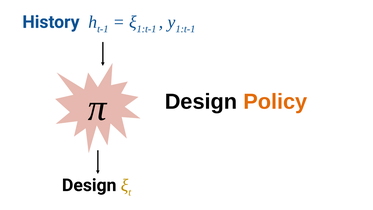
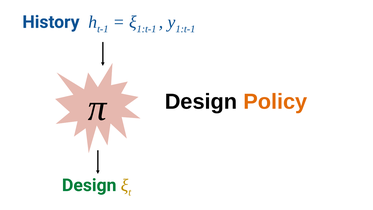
Design colour: black -> green (89, 185)
